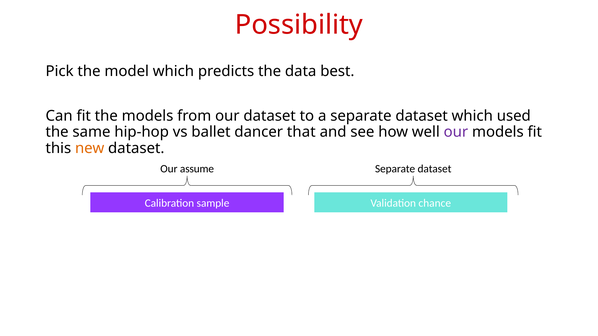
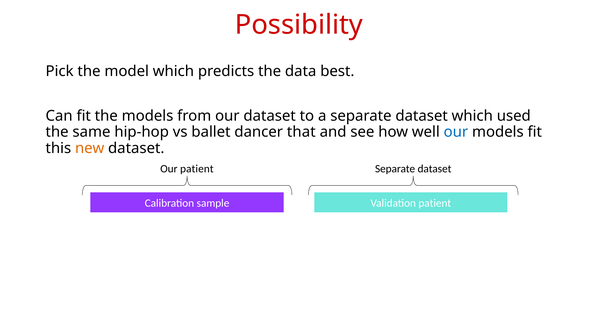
our colour: purple -> blue (456, 132)
Our assume: assume -> patient (197, 169)
Validation chance: chance -> patient (435, 203)
